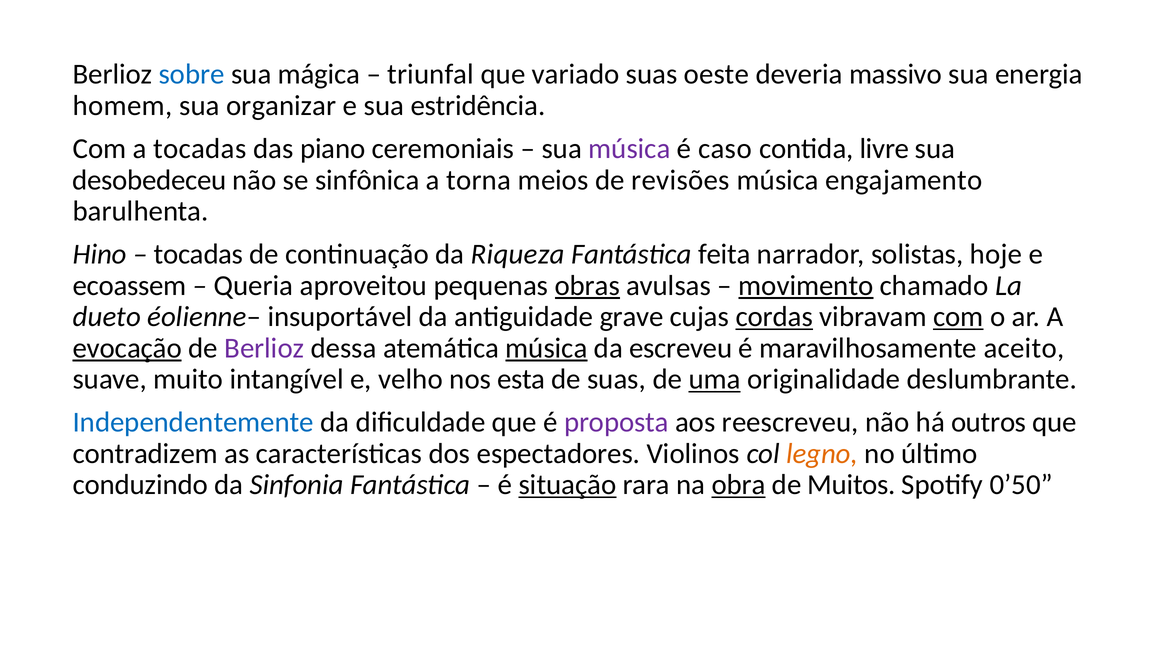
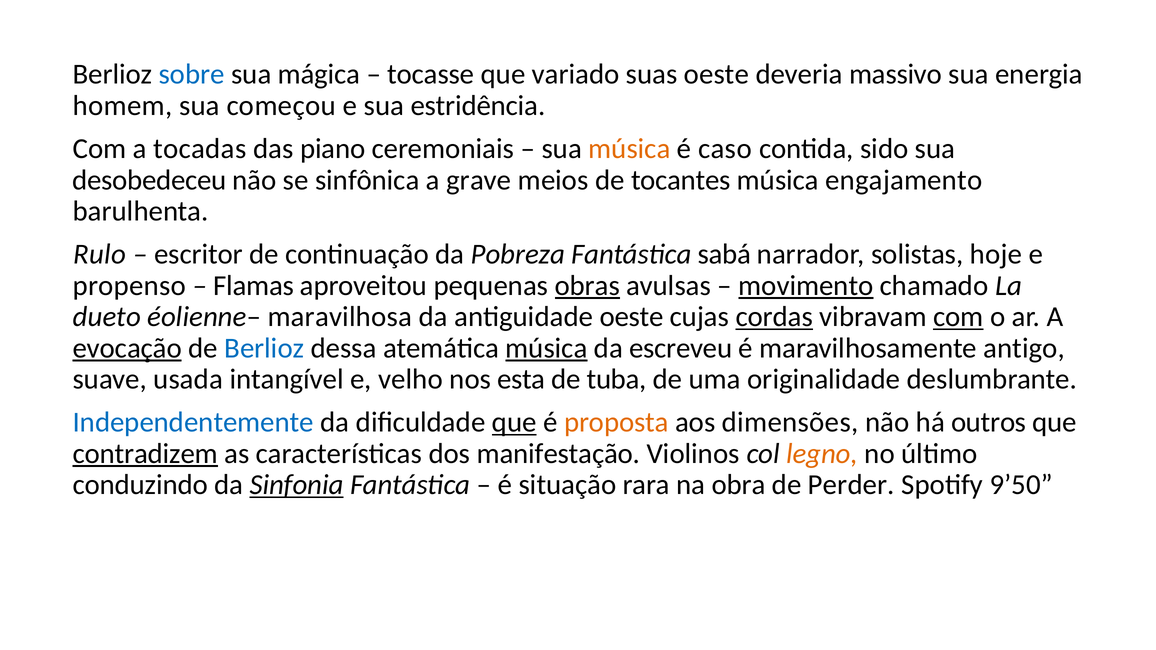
triunfal: triunfal -> tocasse (431, 74)
organizar: organizar -> começou (281, 106)
música colour: purple -> orange (629, 149)
livre: livre -> sido (884, 149)
torna: torna -> grave (479, 180)
revisões: revisões -> tocantes (681, 180)
Hino: Hino -> Rulo (100, 255)
tocadas: tocadas -> escritor (198, 255)
Riqueza: Riqueza -> Pobreza (518, 255)
feita: feita -> sabá (724, 255)
ecoassem: ecoassem -> propenso (129, 286)
Queria: Queria -> Flamas (254, 286)
insuportável: insuportável -> maravilhosa (340, 317)
antiguidade grave: grave -> oeste (632, 317)
Berlioz colour: purple -> blue (264, 348)
aceito: aceito -> antigo (1024, 348)
muito: muito -> usada (188, 379)
de suas: suas -> tuba (617, 379)
uma underline: present -> none (715, 379)
que underline: none -> present (514, 423)
proposta colour: purple -> orange (616, 423)
reescreveu: reescreveu -> dimensões (790, 423)
contradizem underline: none -> present (145, 454)
espectadores: espectadores -> manifestação (558, 454)
Sinfonia underline: none -> present (297, 485)
situação underline: present -> none (568, 485)
obra underline: present -> none (739, 485)
Muitos: Muitos -> Perder (851, 485)
0’50: 0’50 -> 9’50 (1021, 485)
